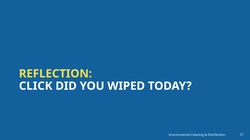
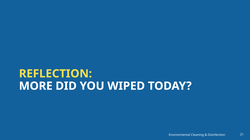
CLICK: CLICK -> MORE (36, 86)
